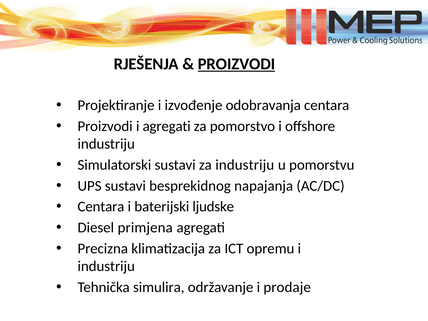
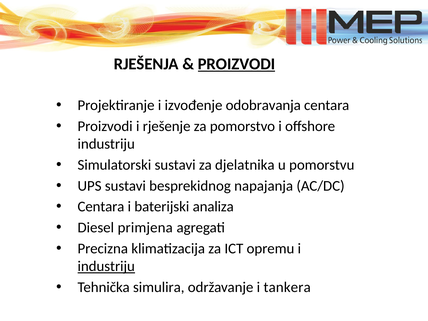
i agregati: agregati -> rješenje (167, 126)
za industriju: industriju -> djelatnika (245, 165)
ljudske: ljudske -> analiza (213, 207)
industriju underline: none -> present (106, 266)
prodaje: prodaje -> tankera (287, 287)
